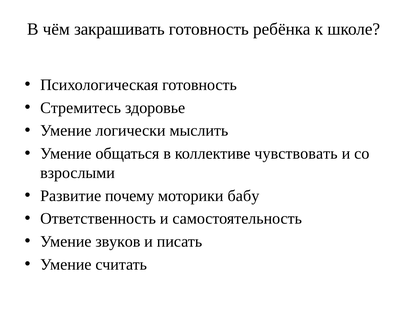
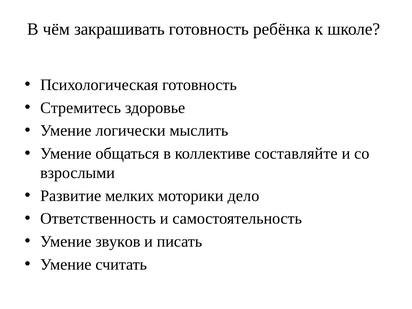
чувствовать: чувствовать -> составляйте (296, 154)
почему: почему -> мелких (130, 196)
бабу: бабу -> дело (243, 196)
